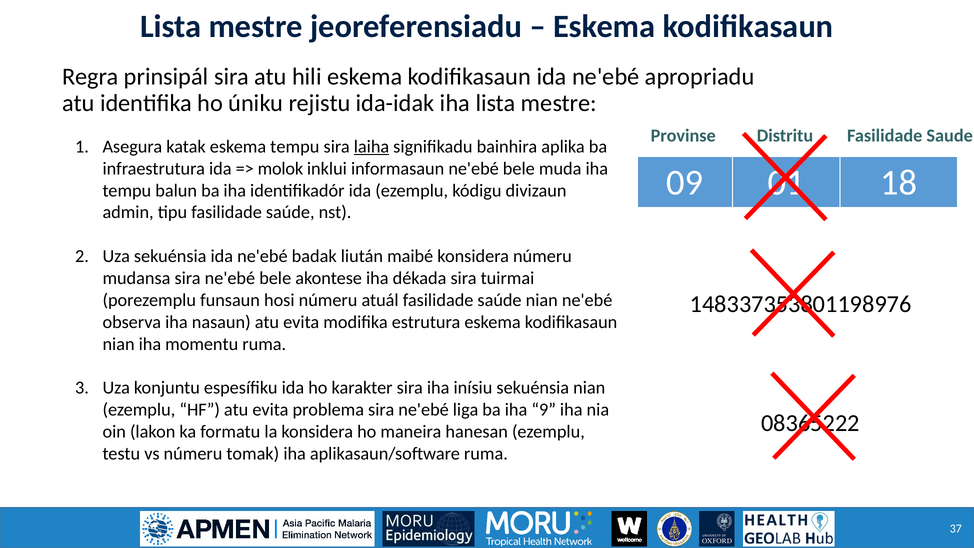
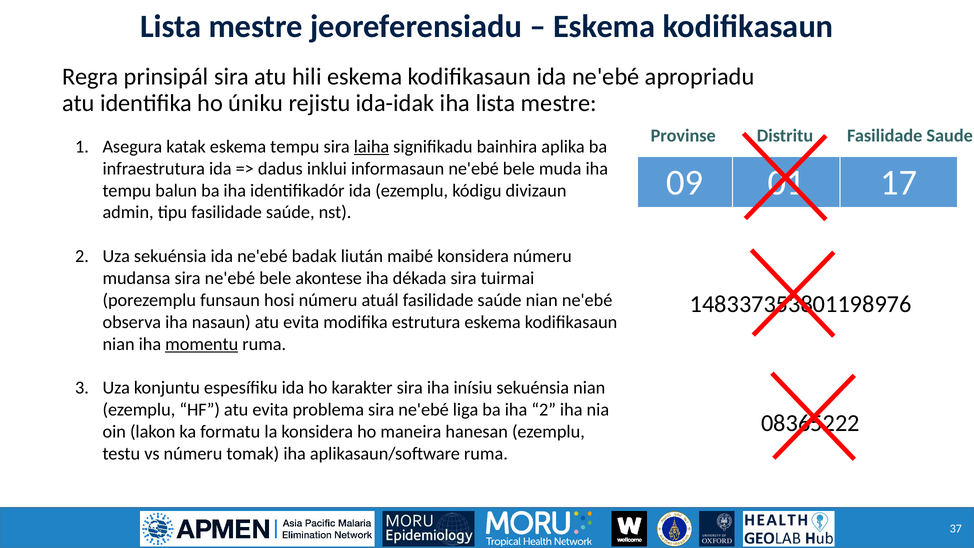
molok: molok -> dadus (280, 169)
18: 18 -> 17 (899, 183)
momentu underline: none -> present (202, 344)
iha 9: 9 -> 2 (544, 410)
